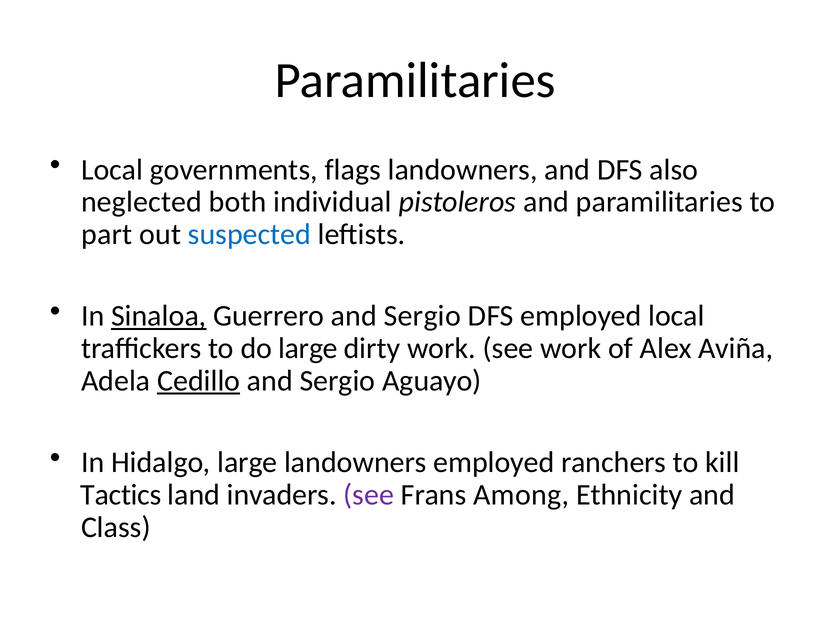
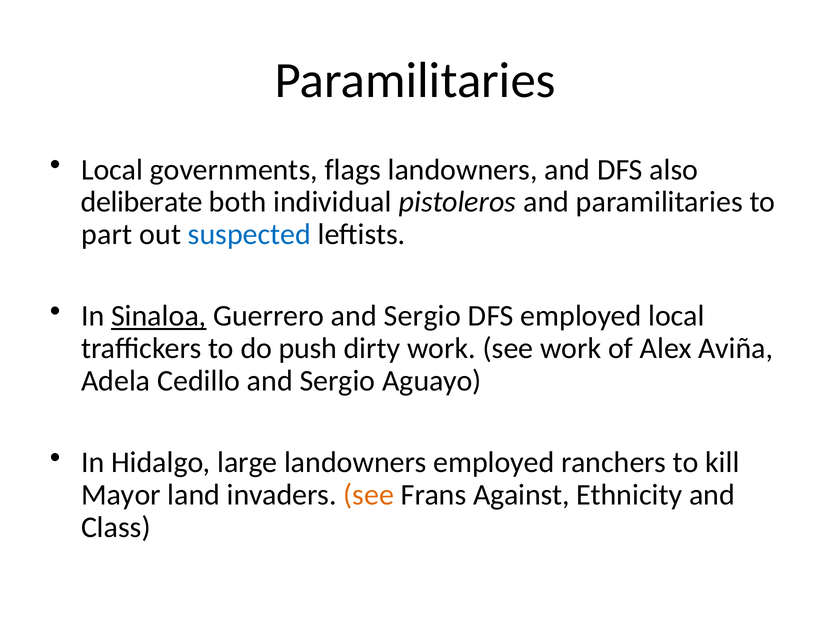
neglected: neglected -> deliberate (142, 202)
do large: large -> push (308, 349)
Cedillo underline: present -> none (199, 381)
Tactics: Tactics -> Mayor (121, 495)
see colour: purple -> orange (369, 495)
Among: Among -> Against (521, 495)
